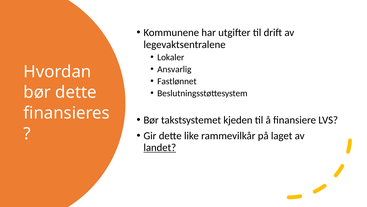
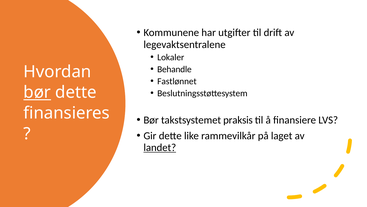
Ansvarlig: Ansvarlig -> Behandle (174, 69)
bør underline: none -> present (37, 92)
kjeden: kjeden -> praksis (238, 120)
